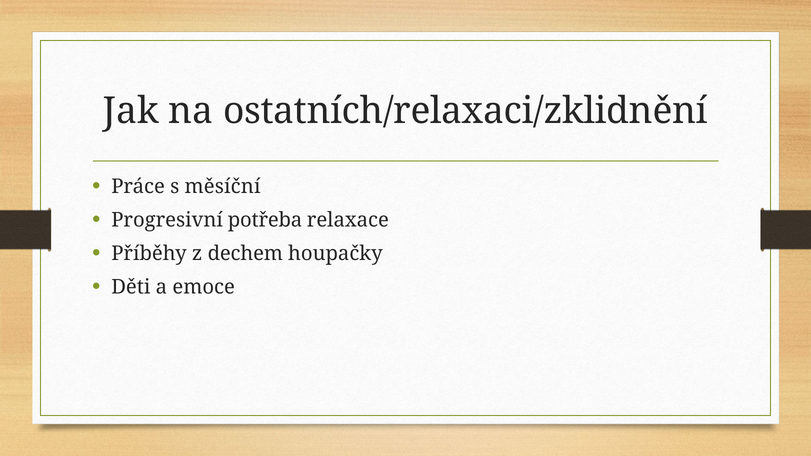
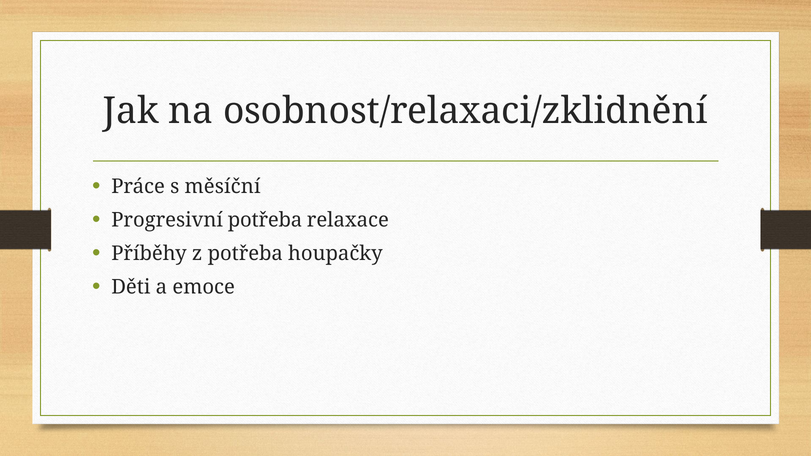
ostatních/relaxaci/zklidnění: ostatních/relaxaci/zklidnění -> osobnost/relaxaci/zklidnění (465, 111)
z dechem: dechem -> potřeba (245, 254)
